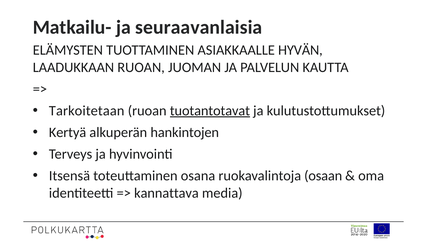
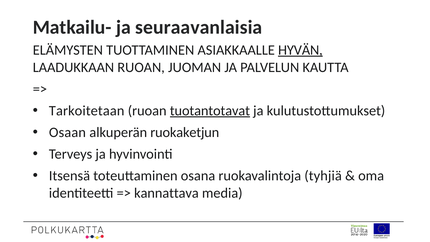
HYVÄN underline: none -> present (300, 50)
Kertyä: Kertyä -> Osaan (67, 132)
hankintojen: hankintojen -> ruokaketjun (185, 132)
osaan: osaan -> tyhjiä (323, 176)
